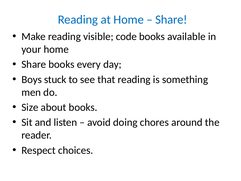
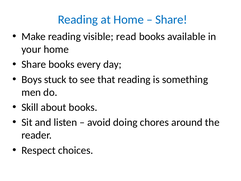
code: code -> read (126, 36)
Size: Size -> Skill (30, 107)
